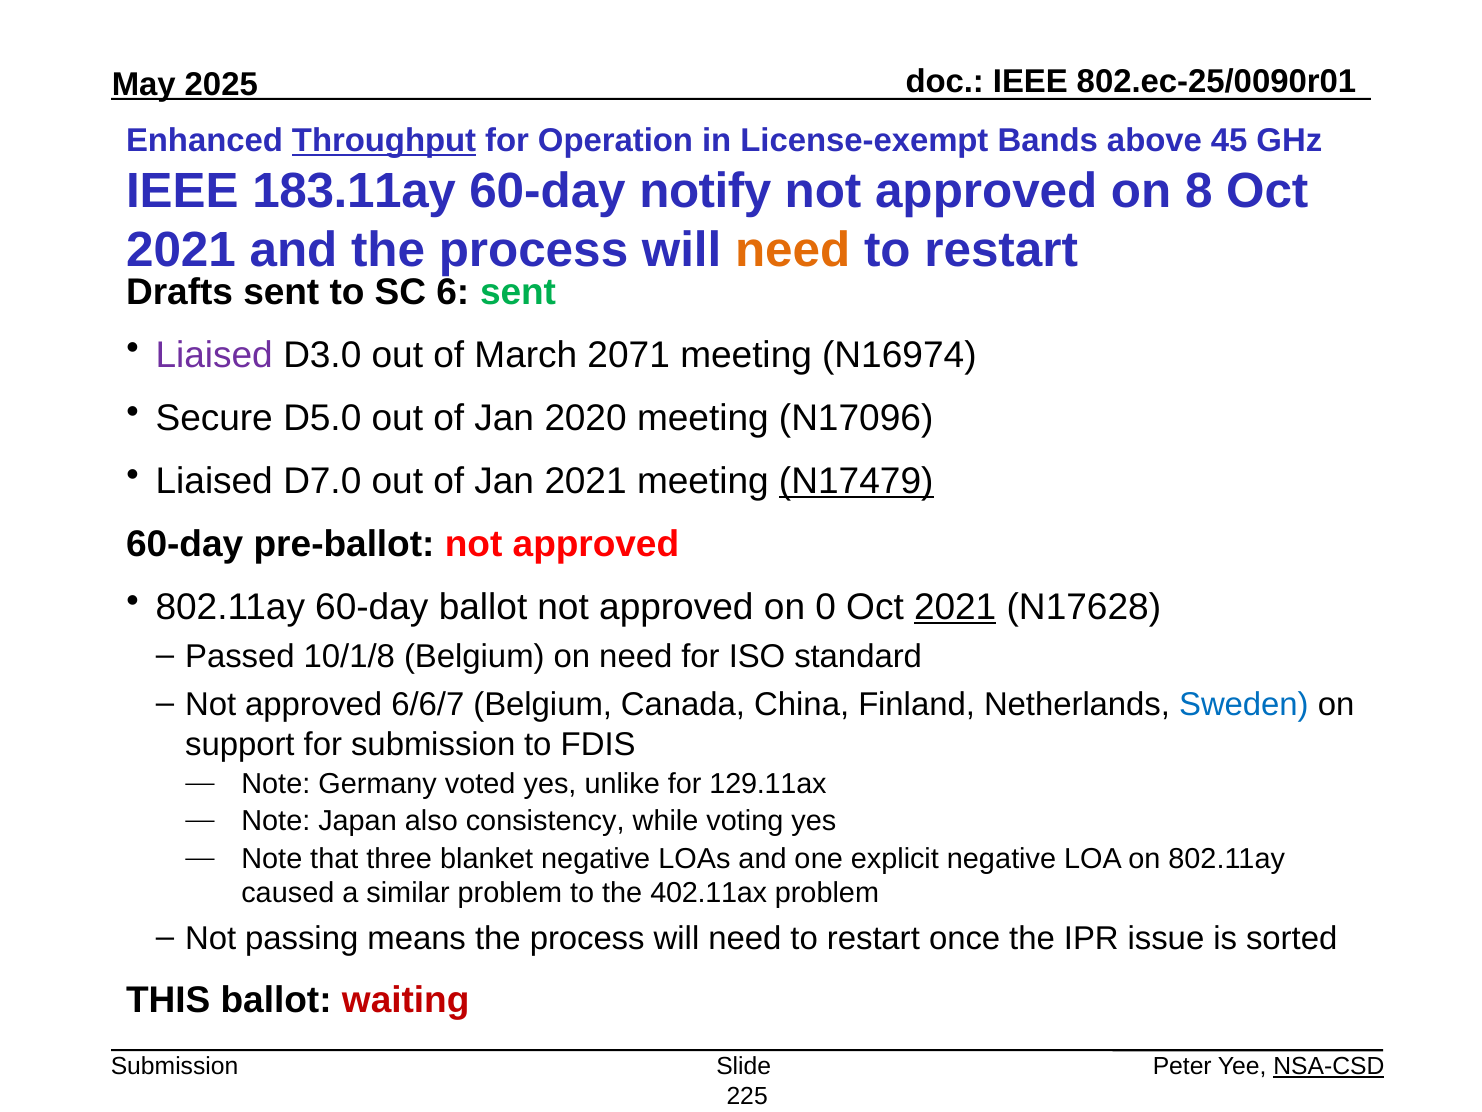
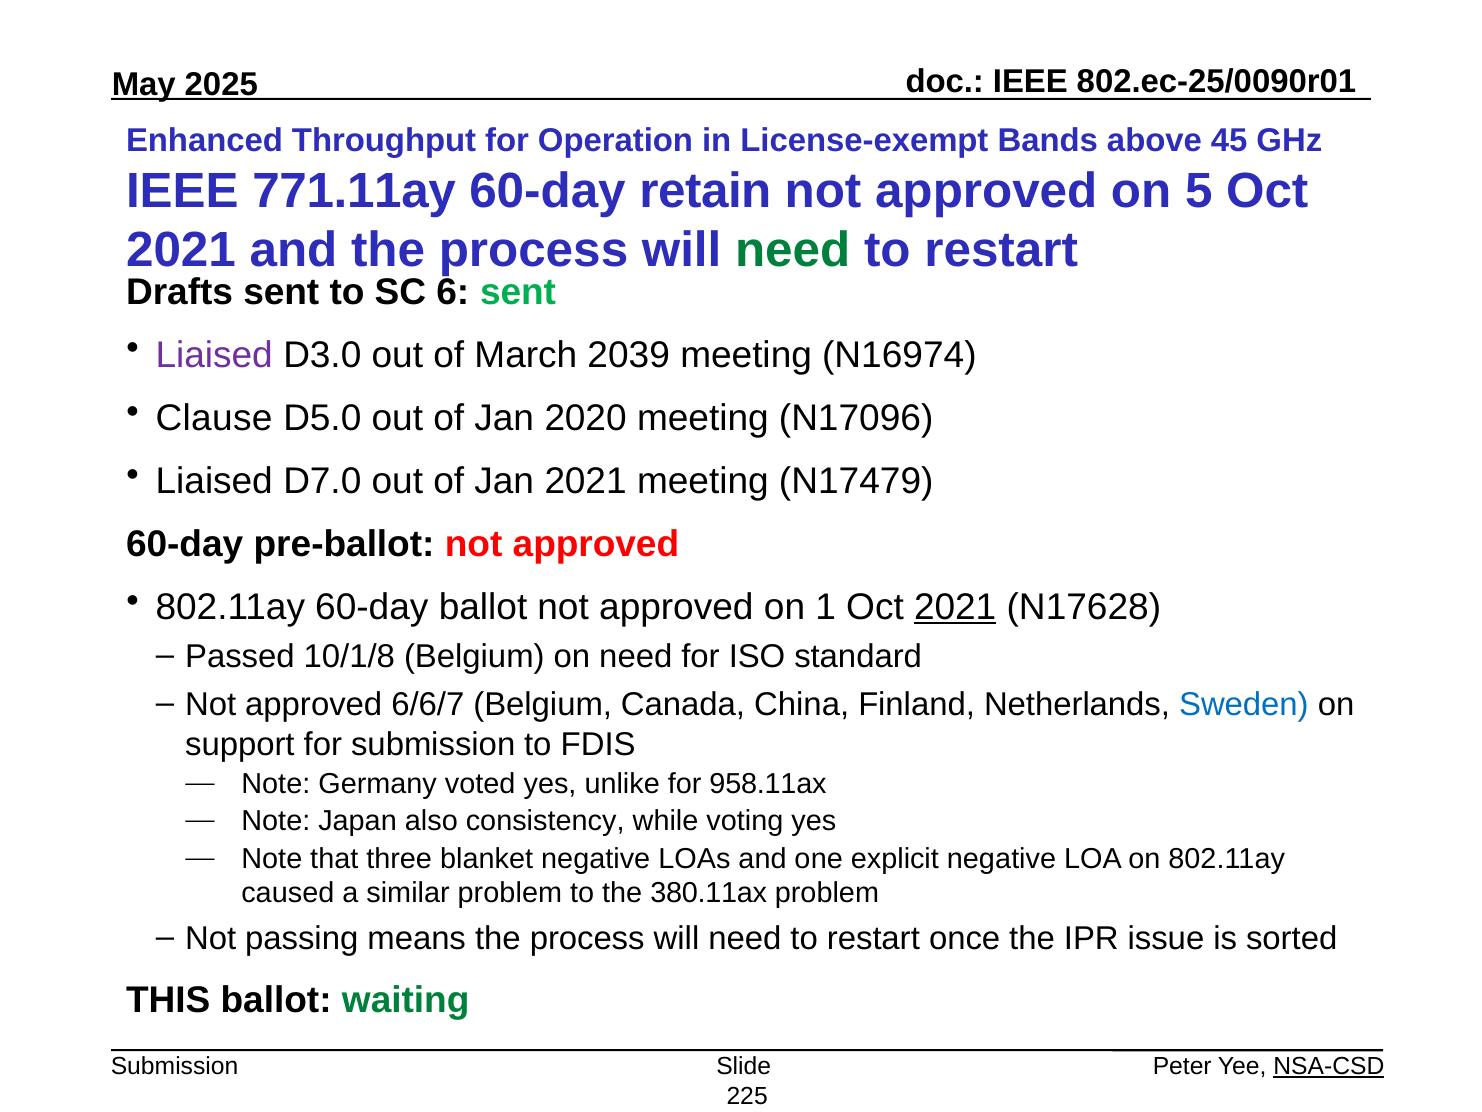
Throughput underline: present -> none (384, 141)
183.11ay: 183.11ay -> 771.11ay (354, 191)
notify: notify -> retain (705, 191)
8: 8 -> 5 (1199, 191)
need colour: orange -> green (793, 251)
2071: 2071 -> 2039 (629, 355)
Secure: Secure -> Clause (214, 418)
N17479 underline: present -> none (856, 481)
0: 0 -> 1 (826, 607)
129.11ax: 129.11ax -> 958.11ax (768, 783)
402.11ax: 402.11ax -> 380.11ax (709, 893)
waiting colour: red -> green (406, 999)
